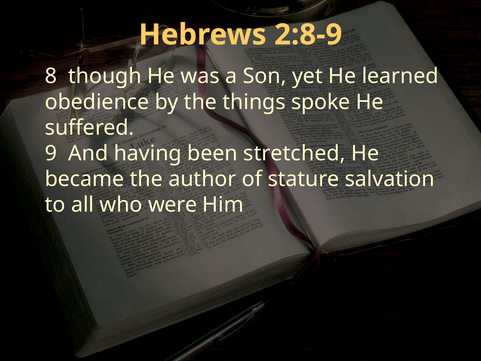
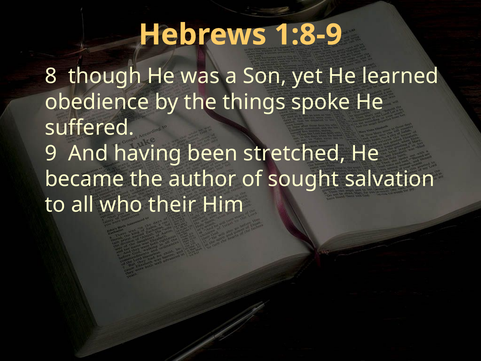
2:8-9: 2:8-9 -> 1:8-9 (308, 35)
stature: stature -> sought (303, 179)
were: were -> their (172, 205)
